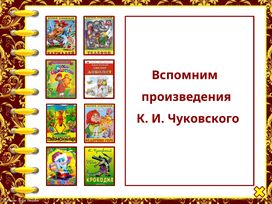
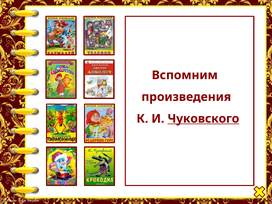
Чуковского underline: none -> present (203, 119)
